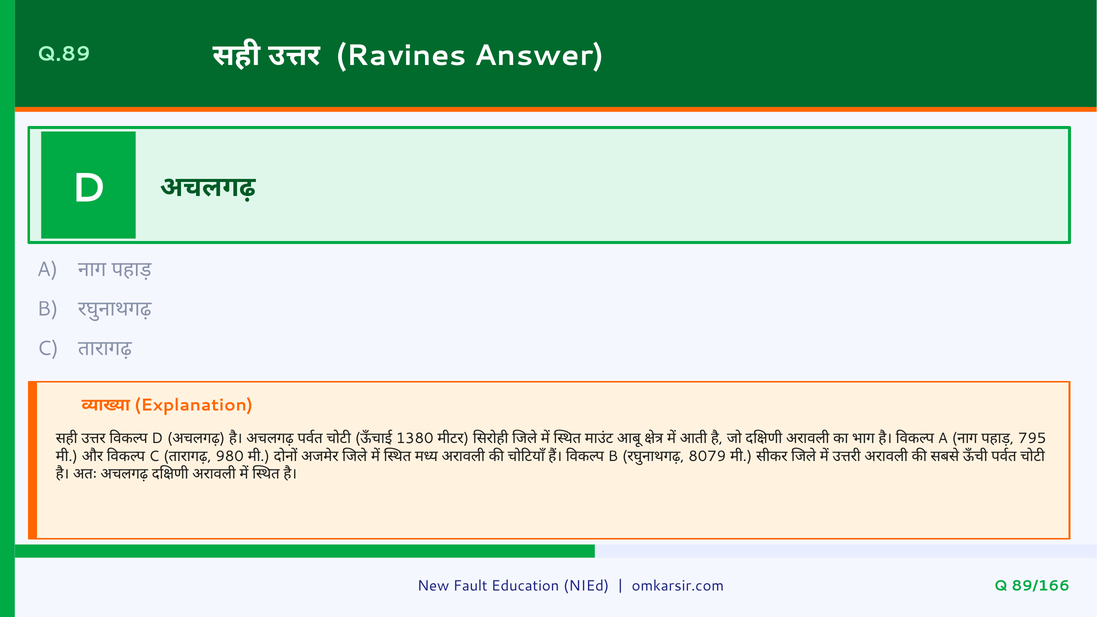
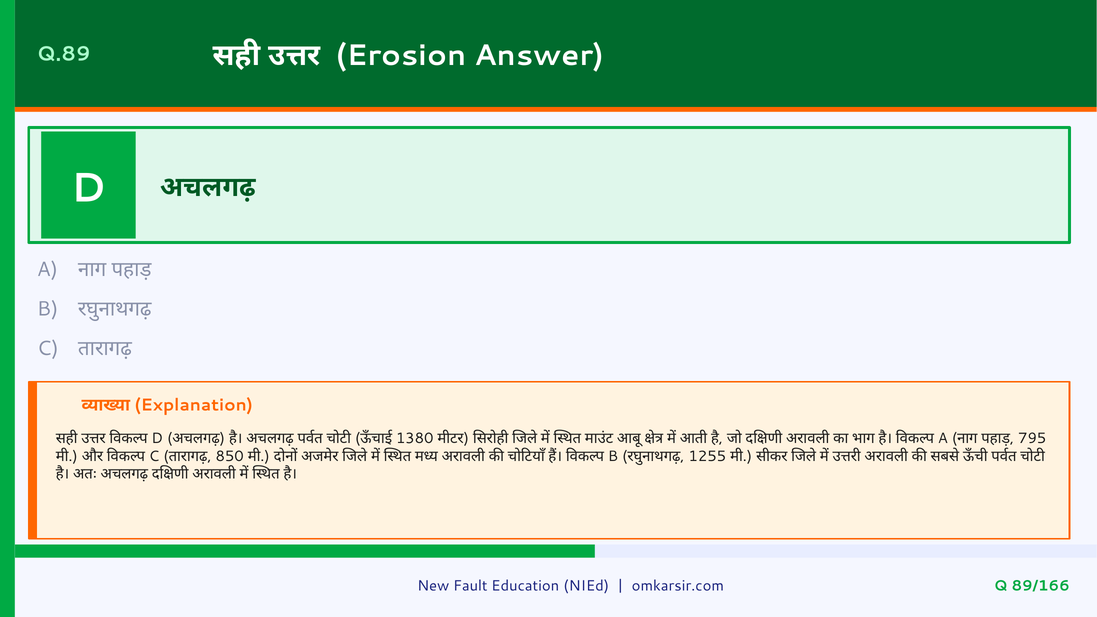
Ravines: Ravines -> Erosion (401, 56)
980: 980 -> 850 (230, 456)
8079: 8079 -> 1255 (707, 456)
